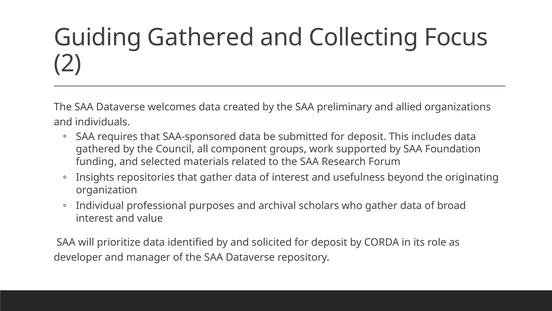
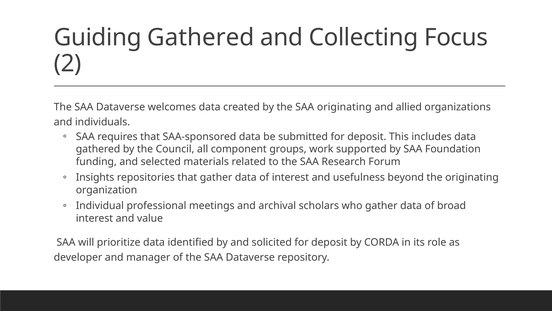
SAA preliminary: preliminary -> originating (344, 107)
purposes: purposes -> meetings (212, 206)
